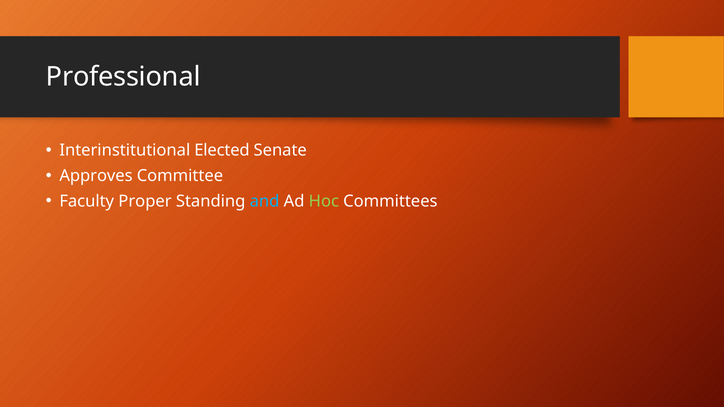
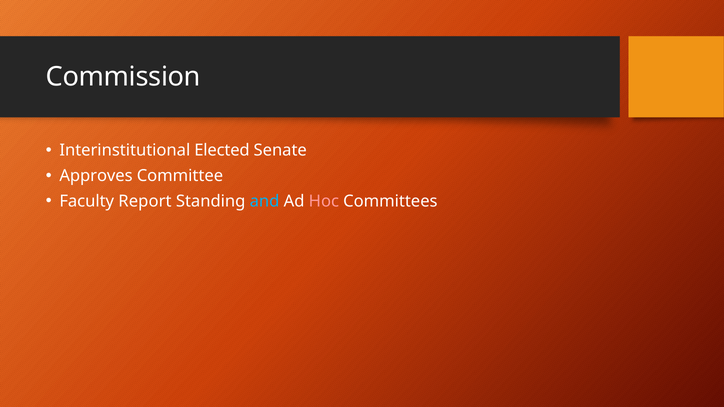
Professional: Professional -> Commission (123, 77)
Proper: Proper -> Report (145, 201)
Hoc colour: light green -> pink (324, 201)
